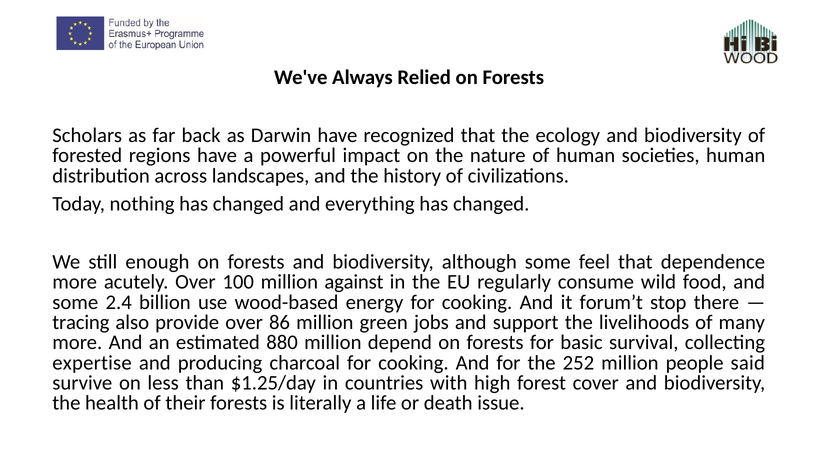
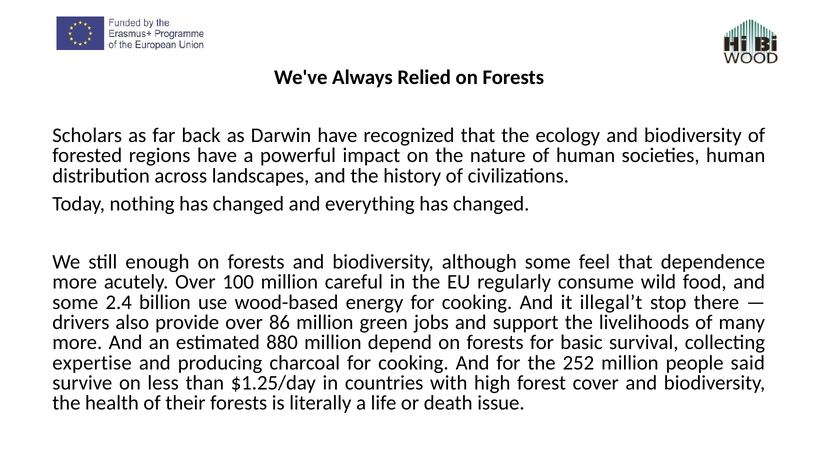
against: against -> careful (354, 282)
forum’t: forum’t -> illegal’t (611, 302)
tracing: tracing -> drivers (81, 322)
